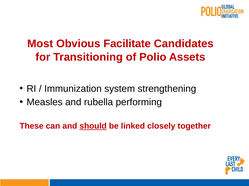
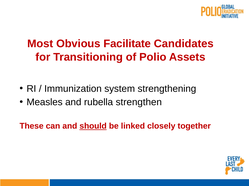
performing: performing -> strengthen (139, 103)
